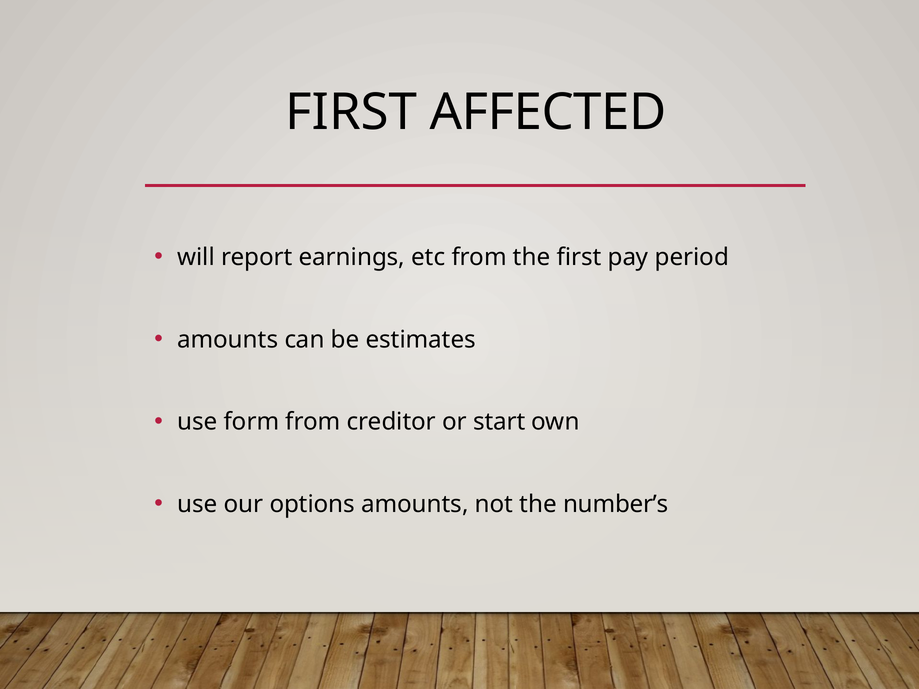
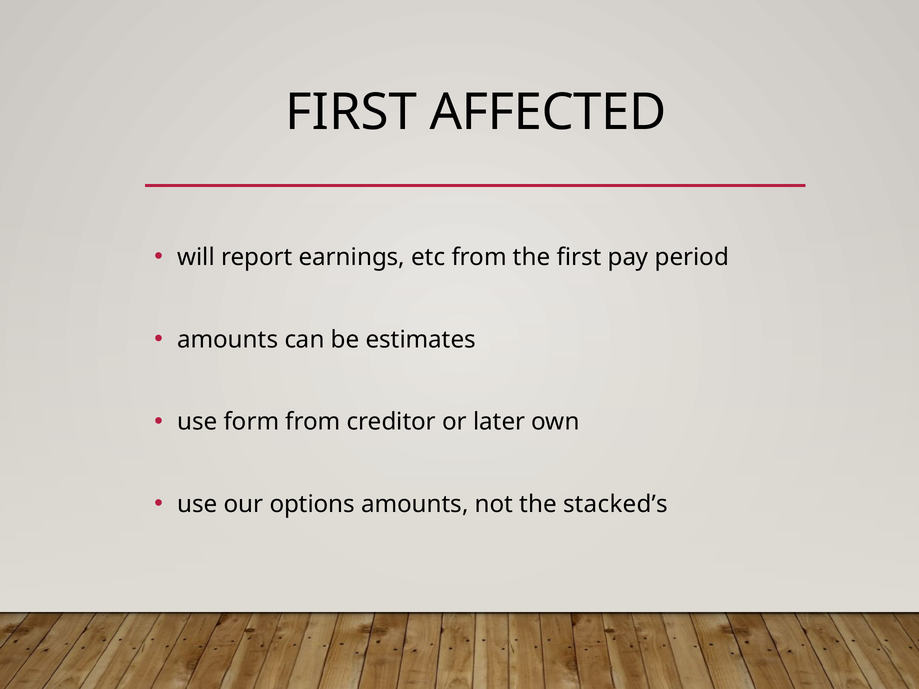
start: start -> later (499, 422)
number’s: number’s -> stacked’s (616, 505)
